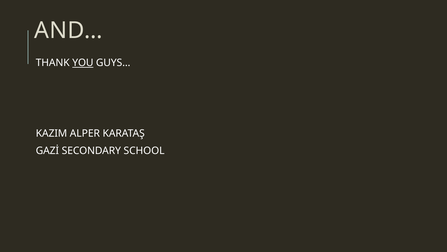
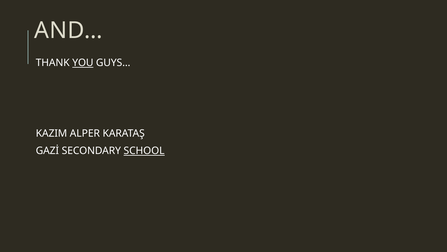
SCHOOL underline: none -> present (144, 151)
